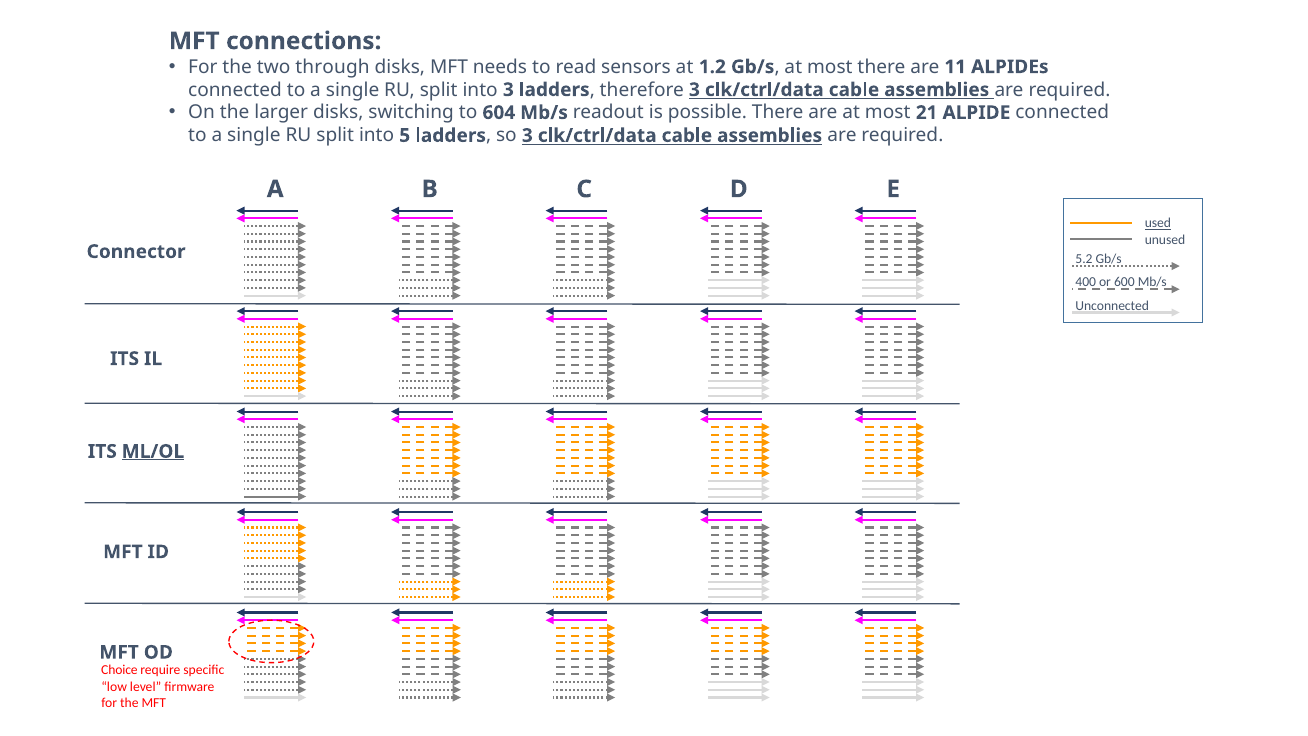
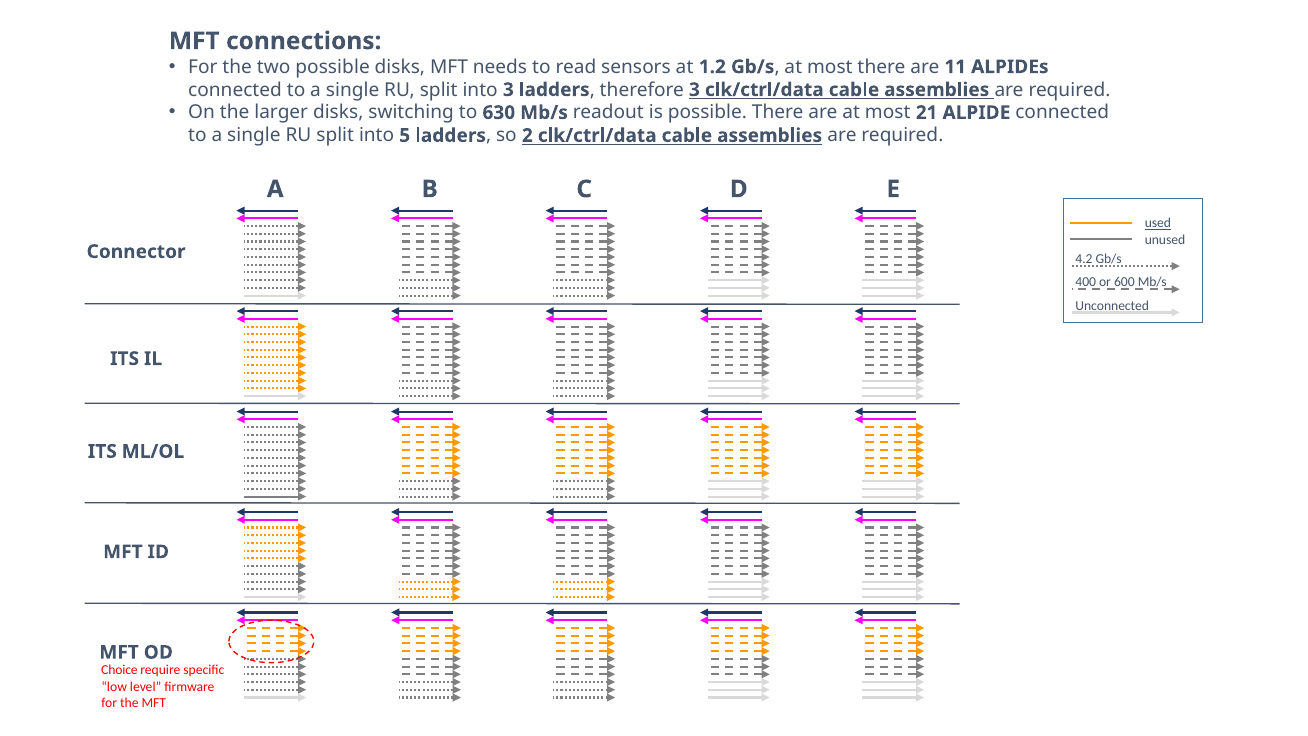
two through: through -> possible (333, 67)
604: 604 -> 630 (499, 113)
so 3: 3 -> 2 (527, 136)
5.2: 5.2 -> 4.2 (1084, 259)
ML/OL underline: present -> none (153, 451)
